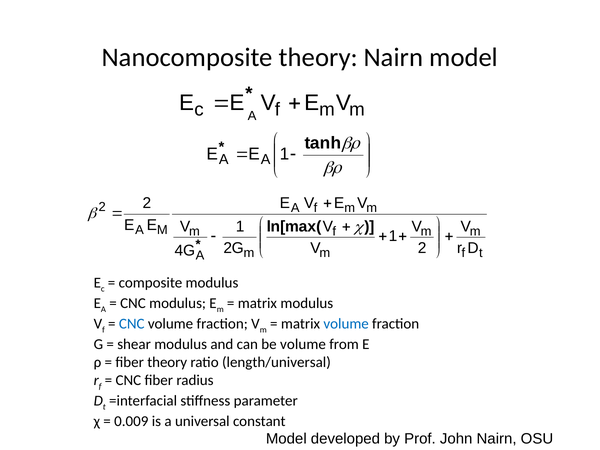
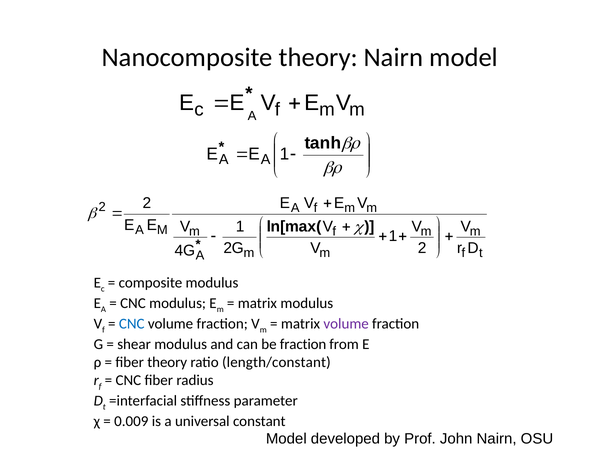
volume colour: blue -> purple (346, 324)
be volume: volume -> fraction (303, 344)
length/universal: length/universal -> length/constant (276, 362)
